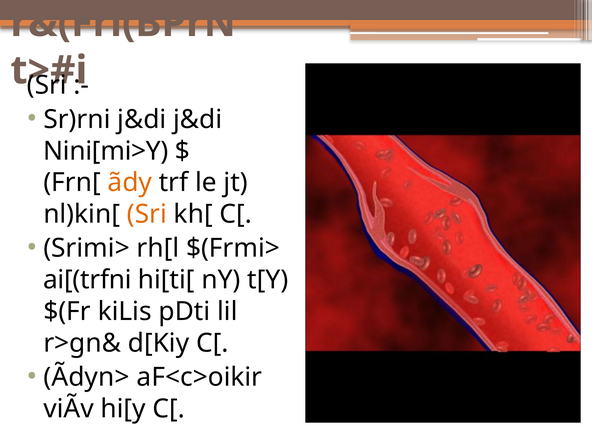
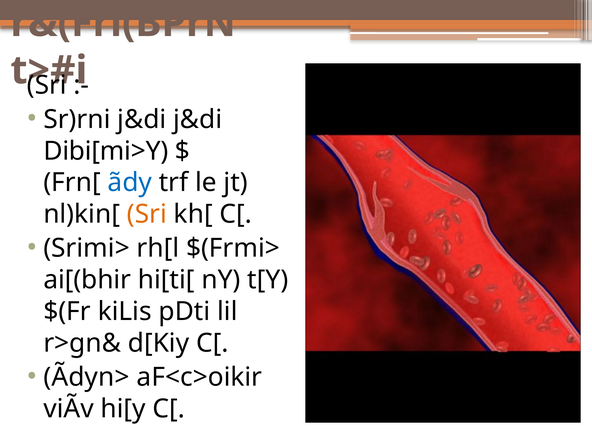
Nini[mi>Y: Nini[mi>Y -> Dibi[mi>Y (106, 151)
ãdy colour: orange -> blue (130, 183)
ai[(trfni: ai[(trfni -> ai[(bhir (87, 280)
